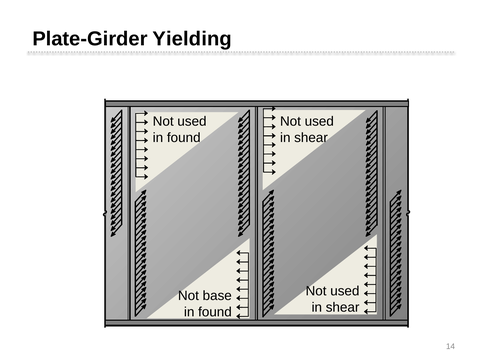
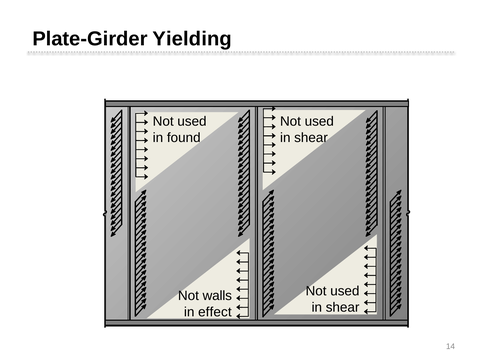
base: base -> walls (217, 296)
found: found -> effect (215, 312)
